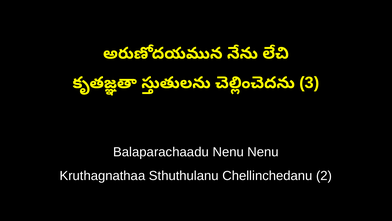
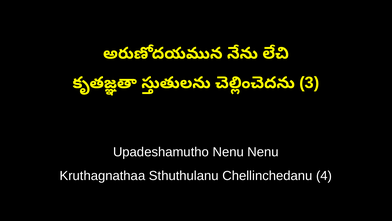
Balaparachaadu: Balaparachaadu -> Upadeshamutho (161, 152)
2: 2 -> 4 (324, 175)
